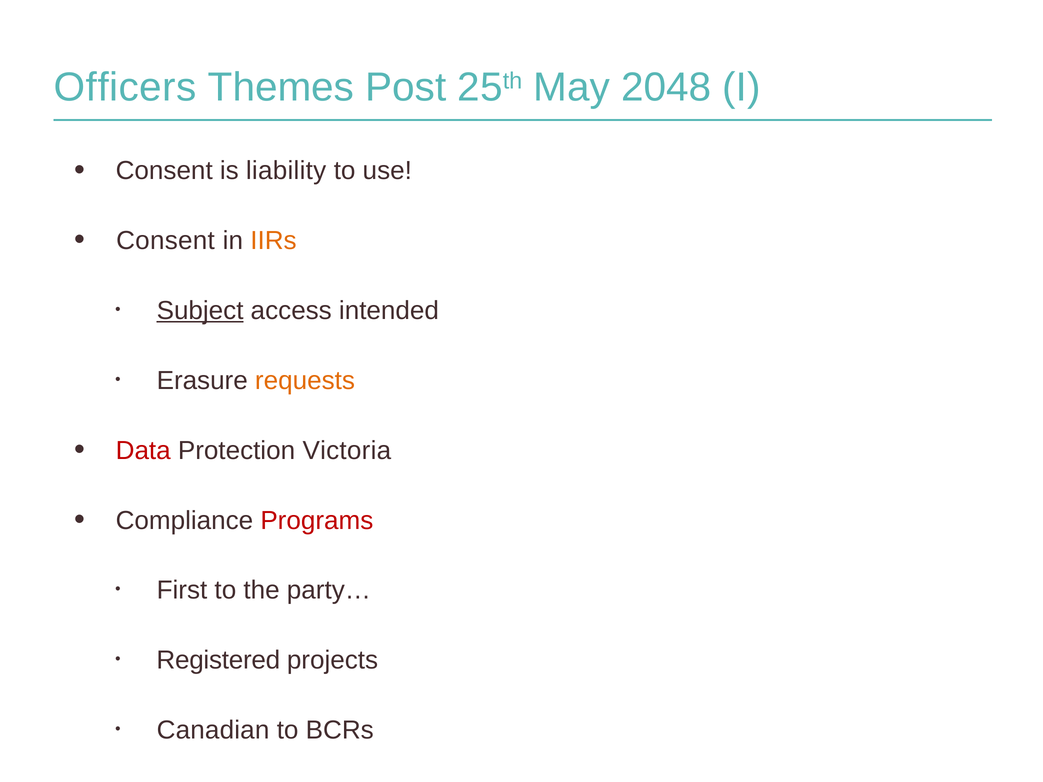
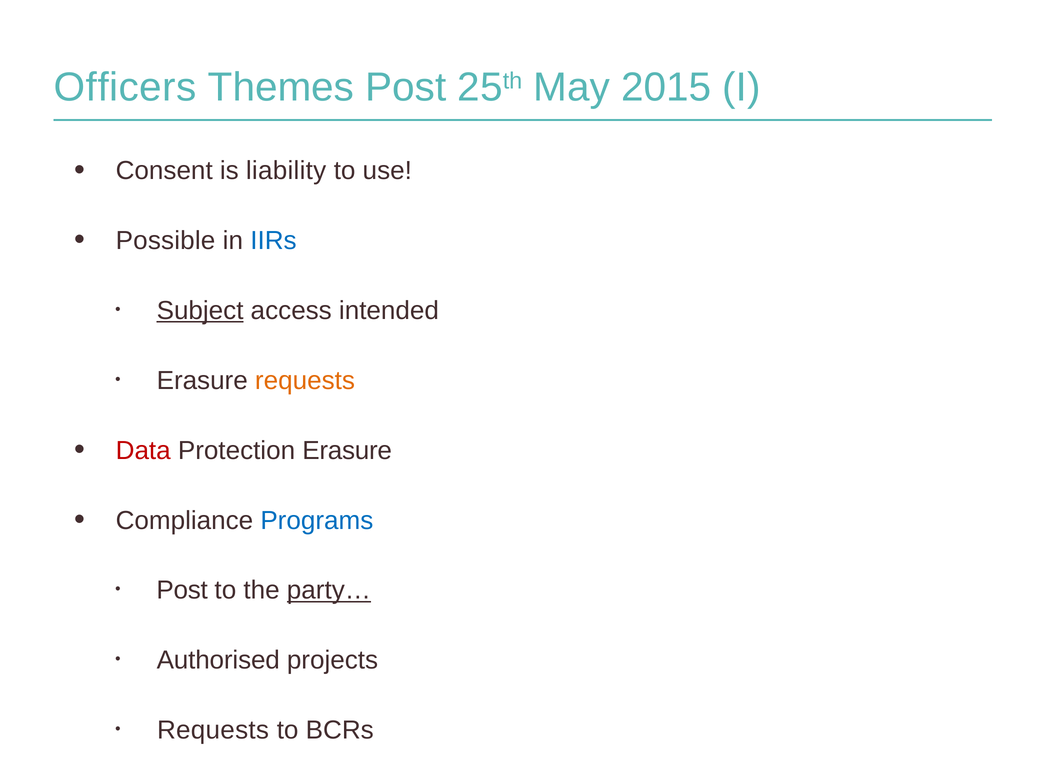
2048: 2048 -> 2015 (666, 88)
Consent: Consent -> Possible (166, 241)
IIRs colour: orange -> blue (273, 241)
Protection Victoria: Victoria -> Erasure (347, 451)
Programs colour: red -> blue (317, 521)
First: First -> Post (182, 591)
party… underline: none -> present (329, 591)
Registered: Registered -> Authorised (218, 661)
Canadian: Canadian -> Requests (213, 731)
